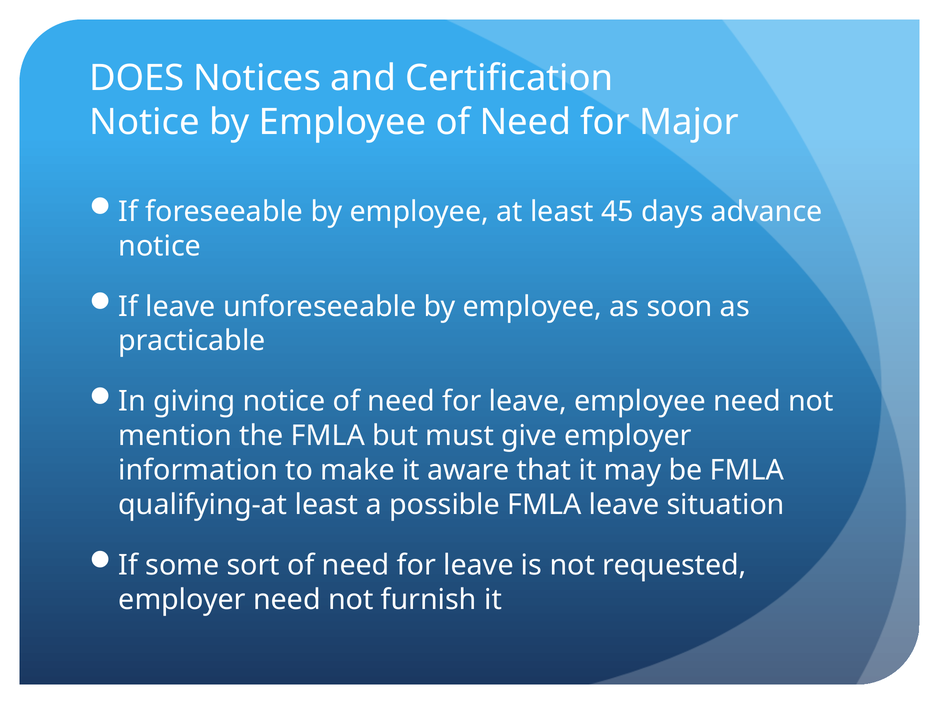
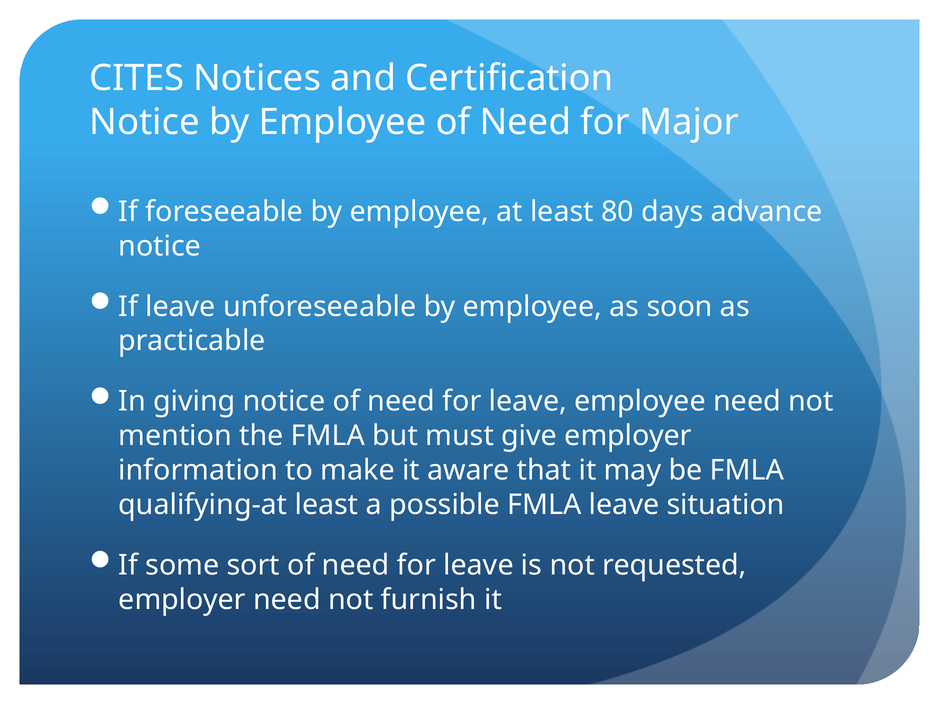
DOES: DOES -> CITES (137, 78)
45: 45 -> 80 (617, 212)
